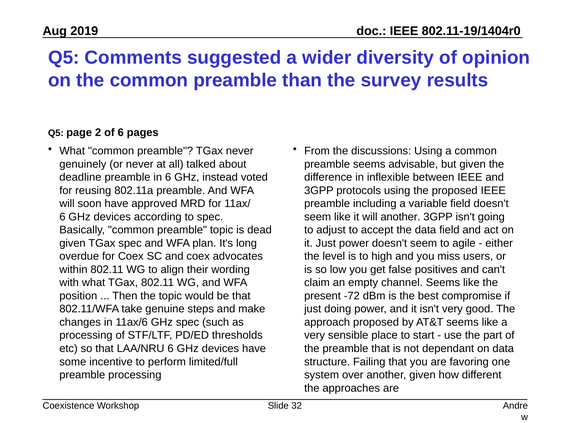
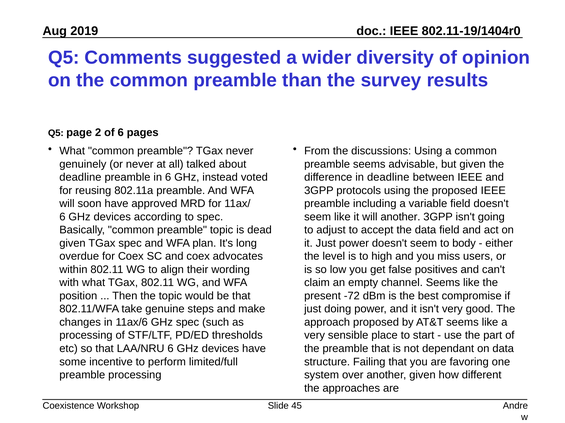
in inflexible: inflexible -> deadline (388, 178)
agile: agile -> body (464, 244)
32: 32 -> 45 (297, 406)
